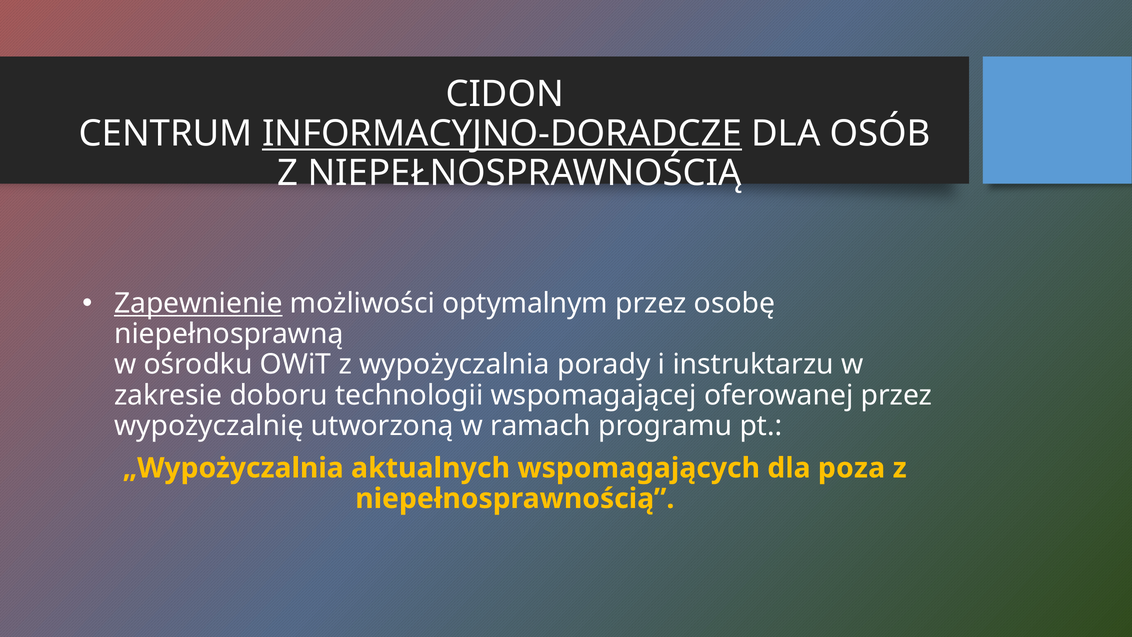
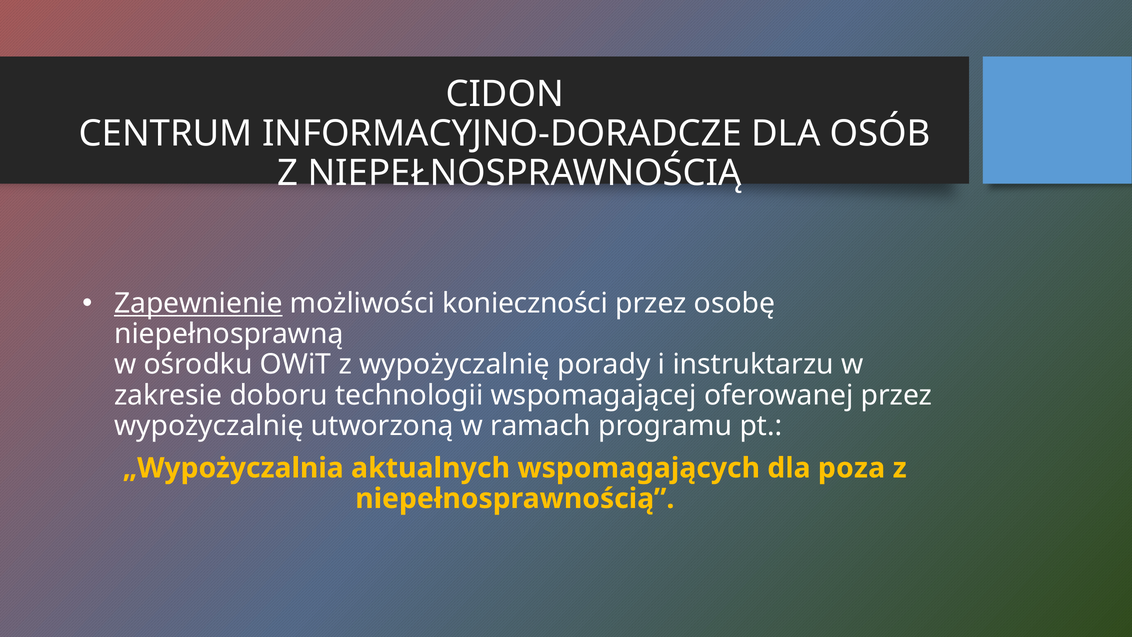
INFORMACYJNO-DORADCZE underline: present -> none (502, 134)
optymalnym: optymalnym -> konieczności (525, 303)
z wypożyczalnia: wypożyczalnia -> wypożyczalnię (454, 364)
